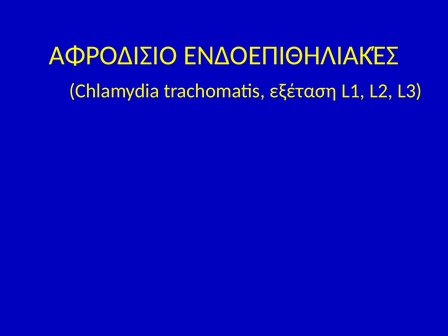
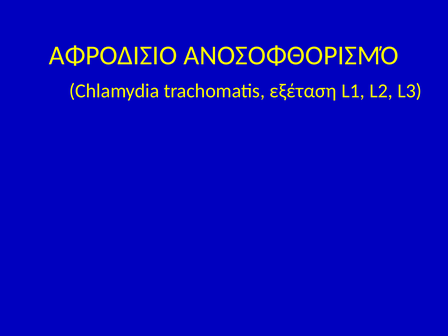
ΕΝΔΟΕΠΙΘΗΛΙΑΚΈΣ: ΕΝΔΟΕΠΙΘΗΛΙΑΚΈΣ -> ΑΝΟΣΟΦΘΟΡΙΣΜΌ (291, 55)
